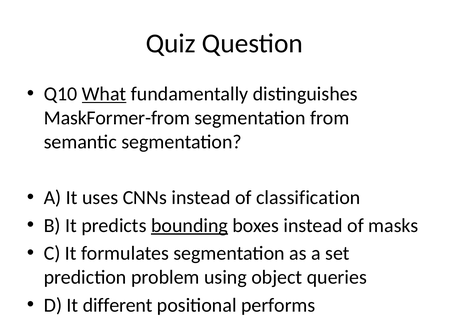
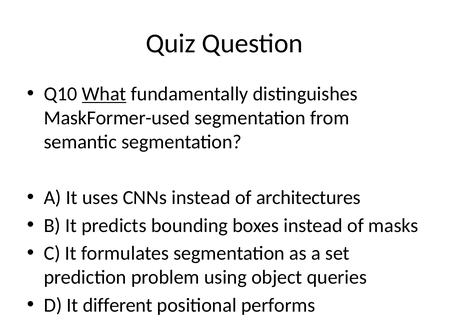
MaskFormer-from: MaskFormer-from -> MaskFormer-used (117, 118)
classification: classification -> architectures (308, 198)
bounding underline: present -> none (189, 226)
